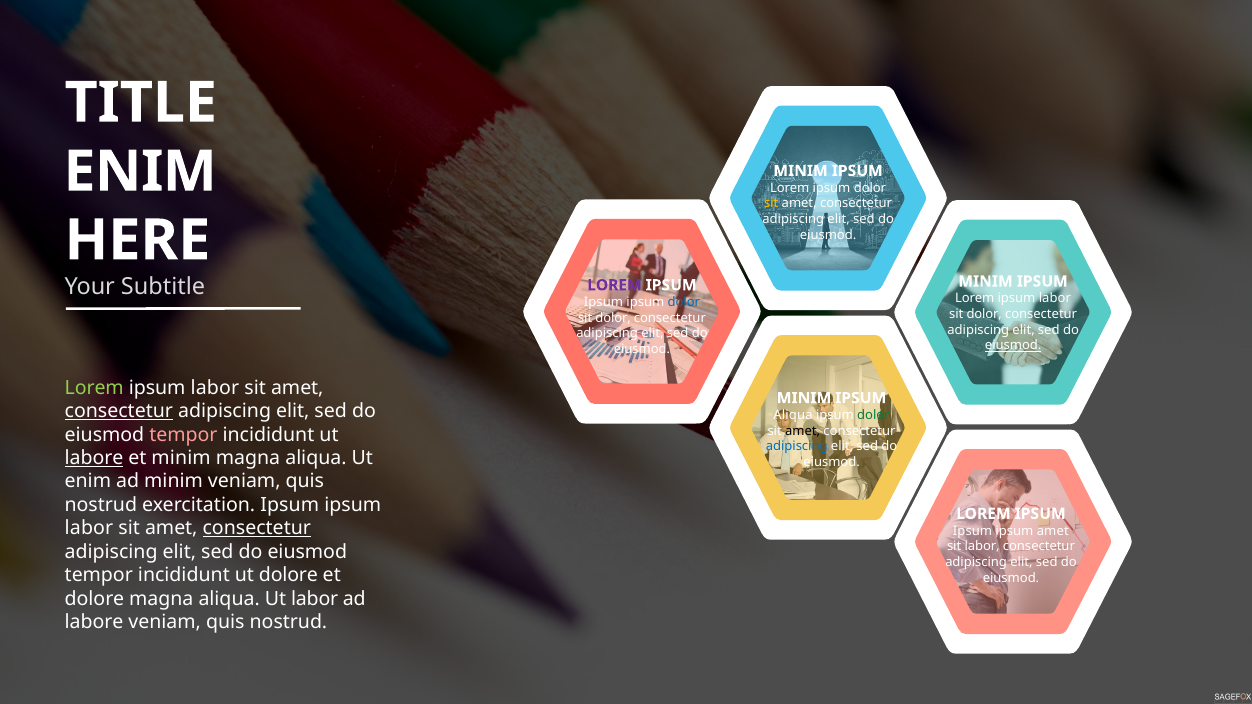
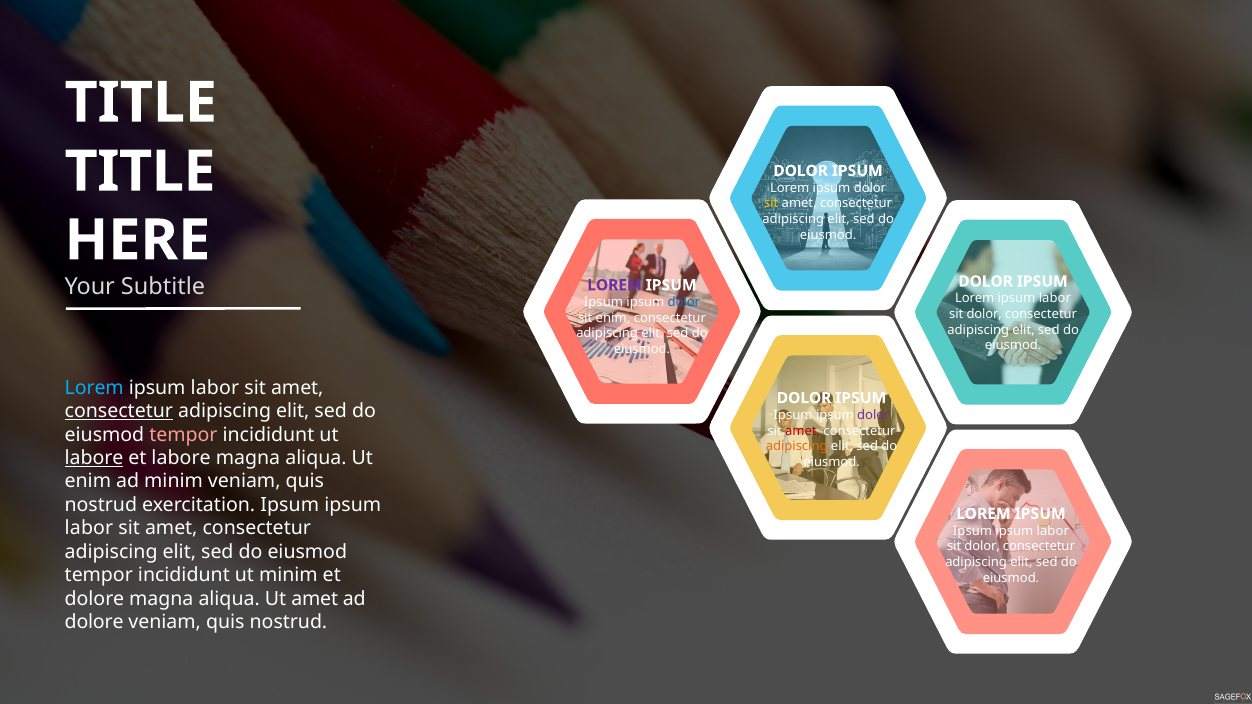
ENIM: ENIM -> TITLE (140, 172)
MINIM: MINIM -> DOLOR (801, 171)
MINIM: MINIM -> DOLOR (986, 281)
dolor: dolor -> enim (613, 318)
eiusmod underline: present -> none (1013, 346)
Lorem colour: light green -> light blue (94, 388)
MINIM: MINIM -> DOLOR (804, 398)
Aliqua: Aliqua -> Ipsum (793, 415)
dolor colour: green -> purple (873, 415)
amet colour: black -> red (803, 431)
adipiscing colour: blue -> orange (797, 447)
et minim: minim -> labore (181, 458)
consectetur underline: present -> none (257, 529)
amet: amet -> labor (1053, 531)
labor: labor -> dolor (982, 547)
ut dolore: dolore -> minim (288, 576)
Ut labor: labor -> amet (315, 599)
labore: labore -> dolore (94, 623)
